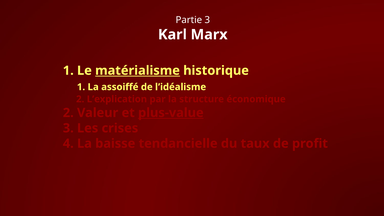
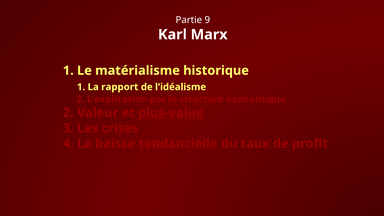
Partie 3: 3 -> 9 (207, 20)
matérialisme underline: present -> none (138, 71)
assoiffé: assoiffé -> rapport (120, 87)
